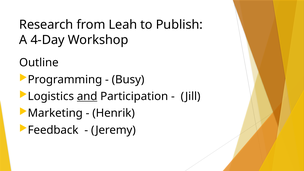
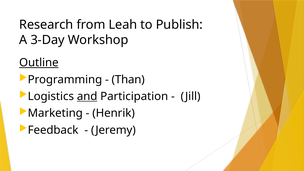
4-Day: 4-Day -> 3-Day (48, 40)
Outline underline: none -> present (39, 63)
Busy: Busy -> Than (128, 80)
